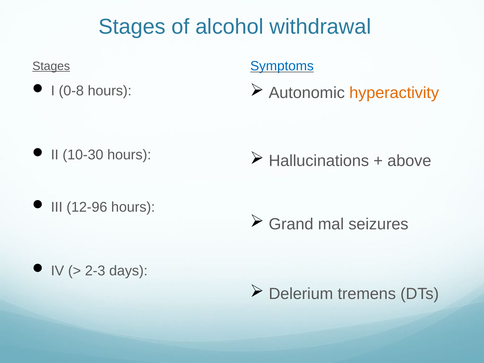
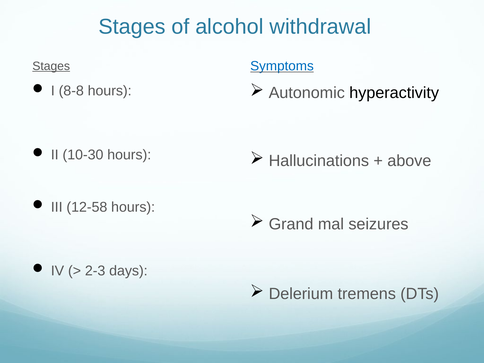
0-8: 0-8 -> 8-8 (71, 91)
hyperactivity colour: orange -> black (394, 93)
12-96: 12-96 -> 12-58 (87, 207)
